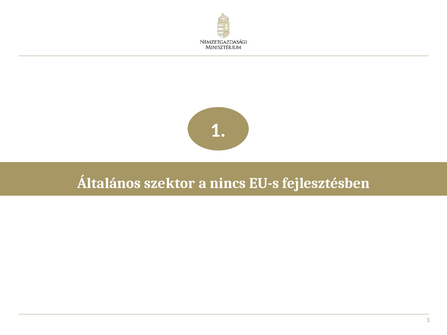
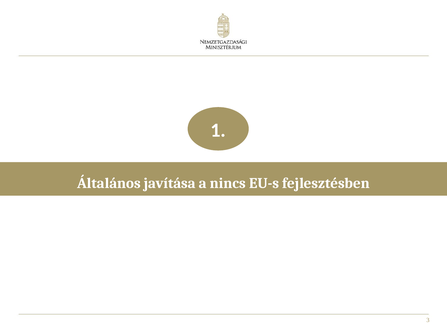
szektor: szektor -> javítása (170, 183)
